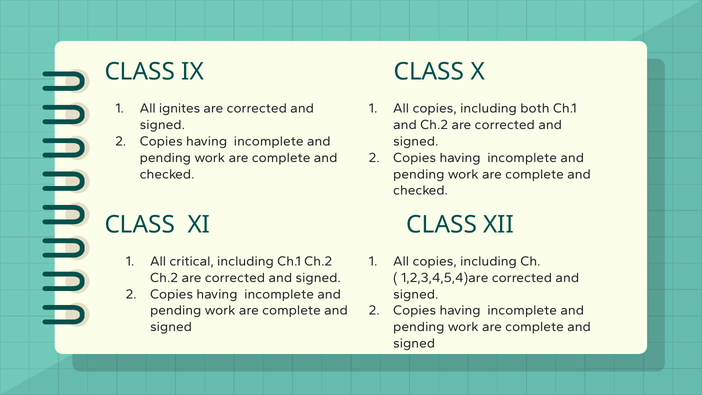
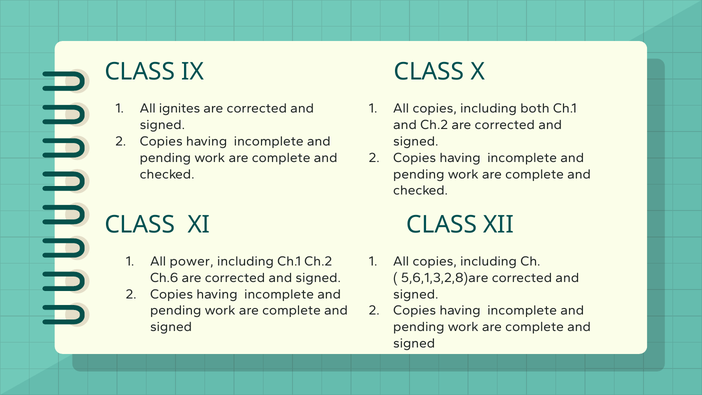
critical: critical -> power (192, 261)
Ch.2: Ch.2 -> Ch.6 (164, 278)
1,2,3,4,5,4)are: 1,2,3,4,5,4)are -> 5,6,1,3,2,8)are (445, 278)
